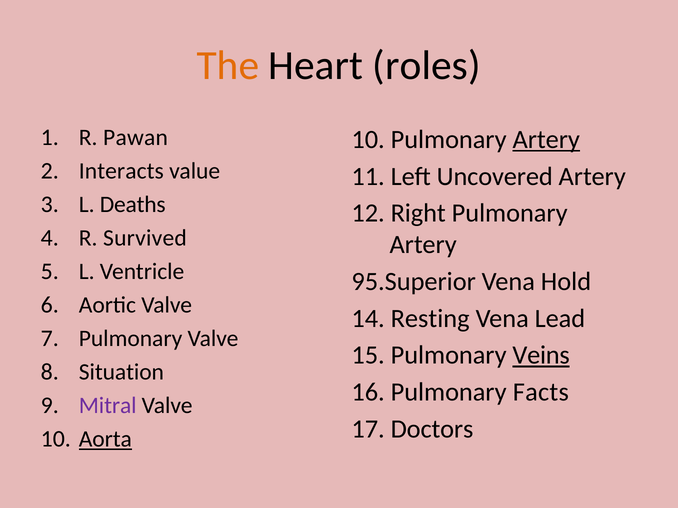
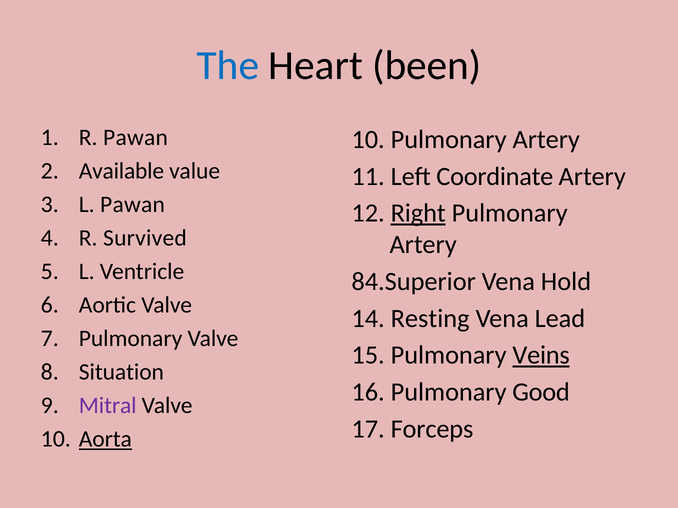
The colour: orange -> blue (228, 66)
roles: roles -> been (427, 66)
Artery underline: present -> none (546, 140)
Interacts: Interacts -> Available (121, 171)
Uncovered: Uncovered -> Coordinate (495, 177)
L Deaths: Deaths -> Pawan (133, 205)
Right underline: none -> present (418, 213)
95.Superior: 95.Superior -> 84.Superior (414, 282)
Facts: Facts -> Good (541, 392)
Doctors: Doctors -> Forceps (432, 429)
